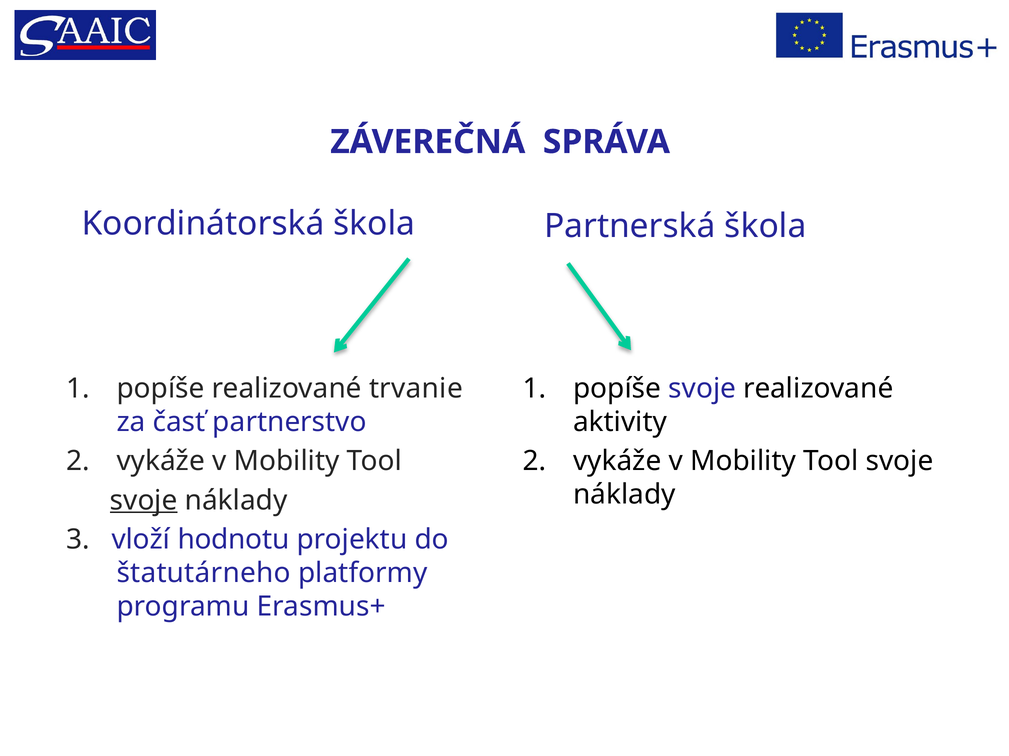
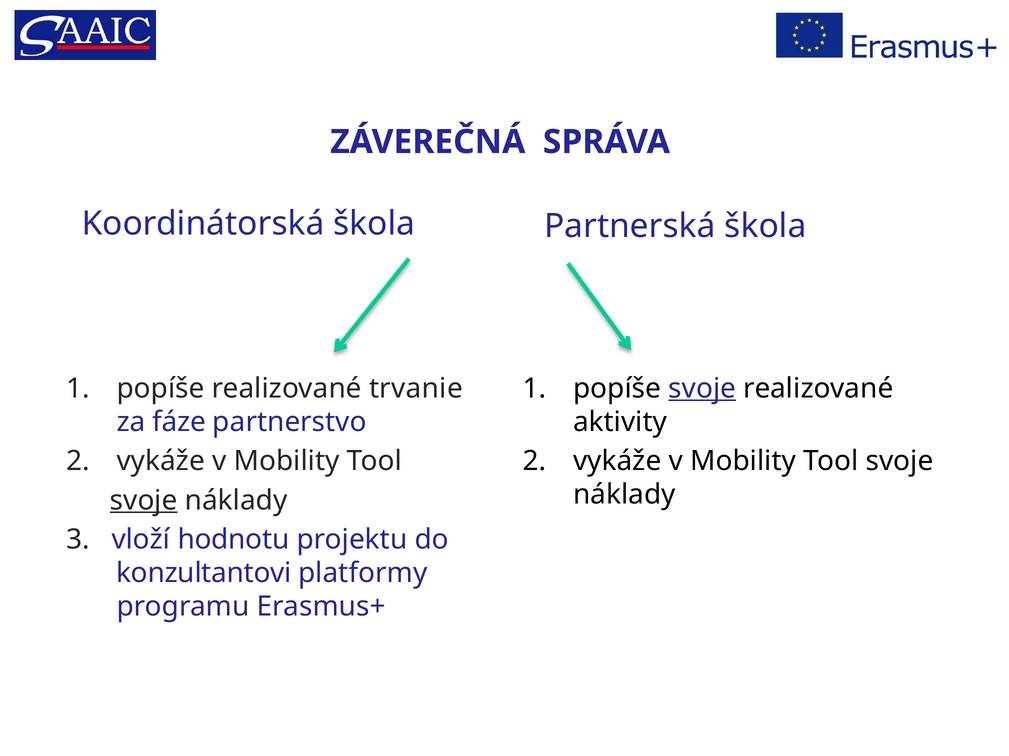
svoje underline: none -> present (702, 389)
časť: časť -> fáze (179, 422)
štatutárneho: štatutárneho -> konzultantovi (204, 574)
